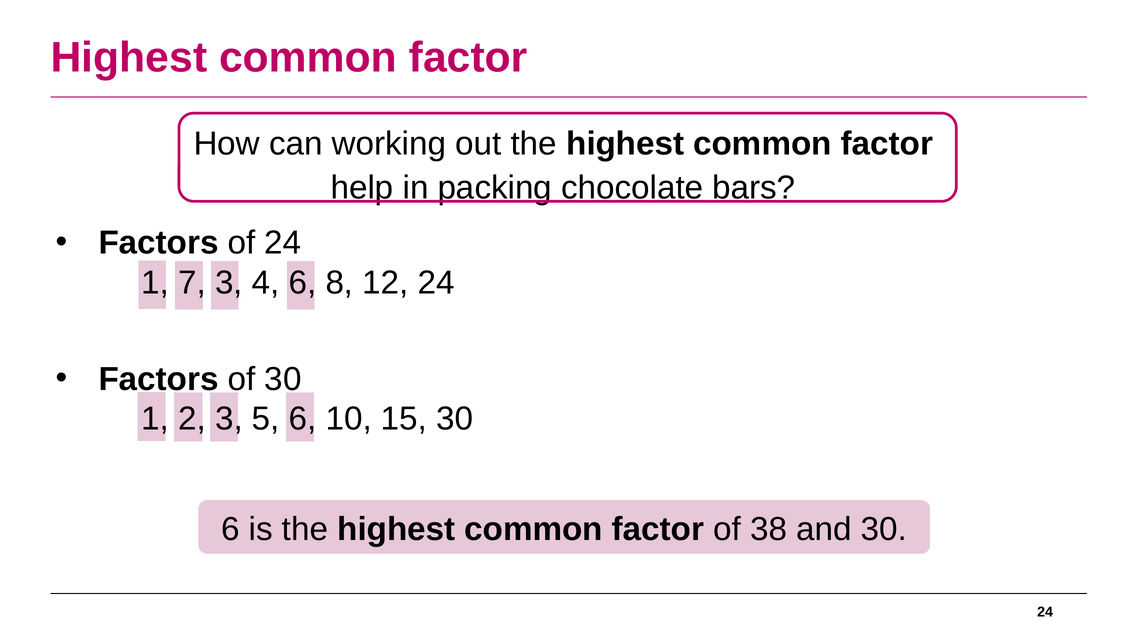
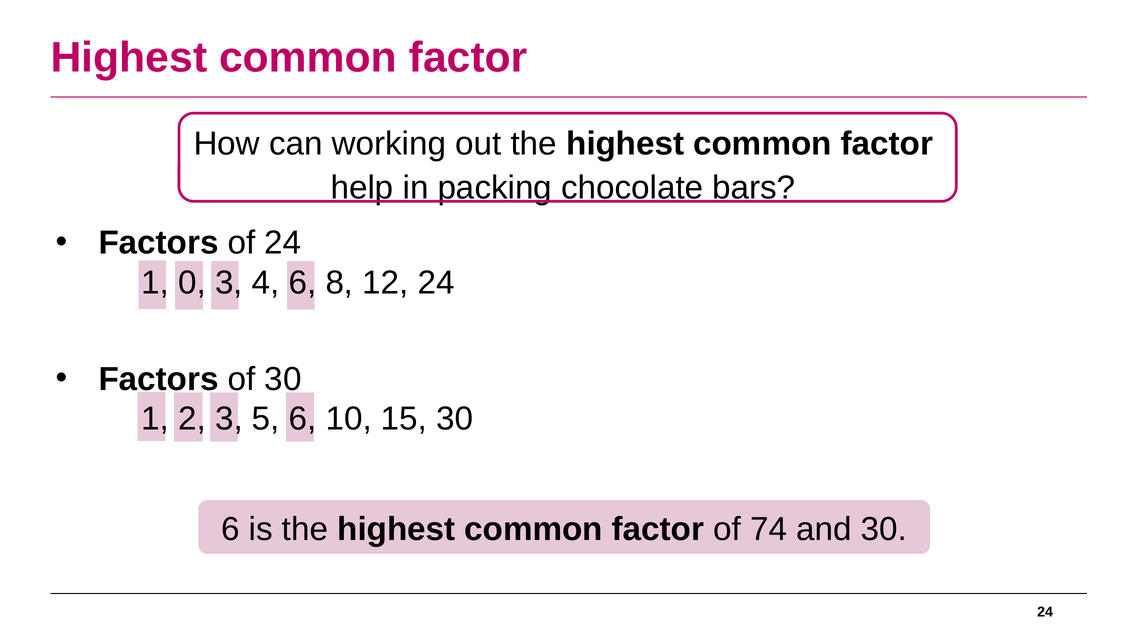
7: 7 -> 0 (192, 283)
38: 38 -> 74 (769, 529)
